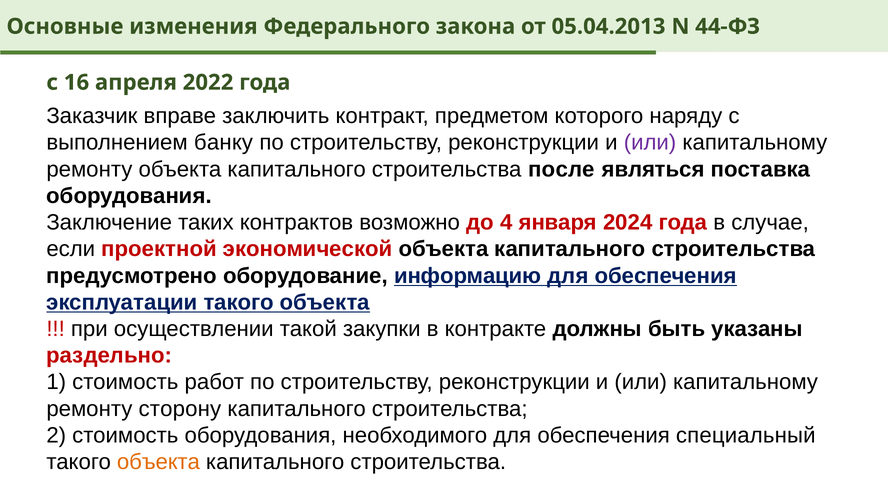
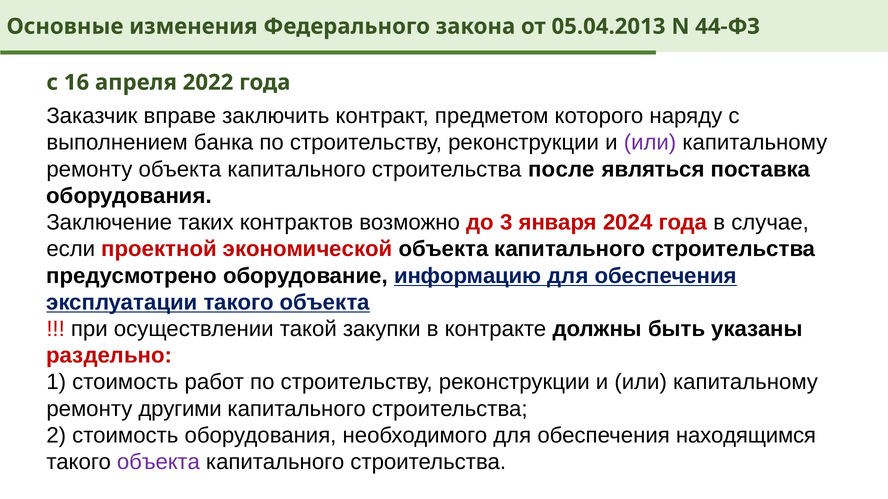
банку: банку -> банка (224, 143)
4: 4 -> 3 (506, 223)
сторону: сторону -> другими (180, 409)
специальный: специальный -> находящимся (746, 436)
объекта colour: orange -> purple (158, 462)
